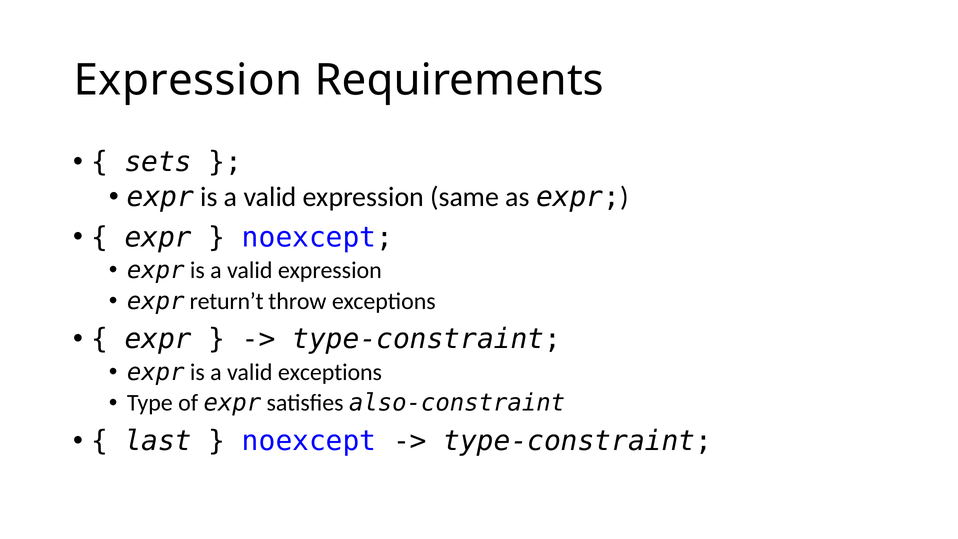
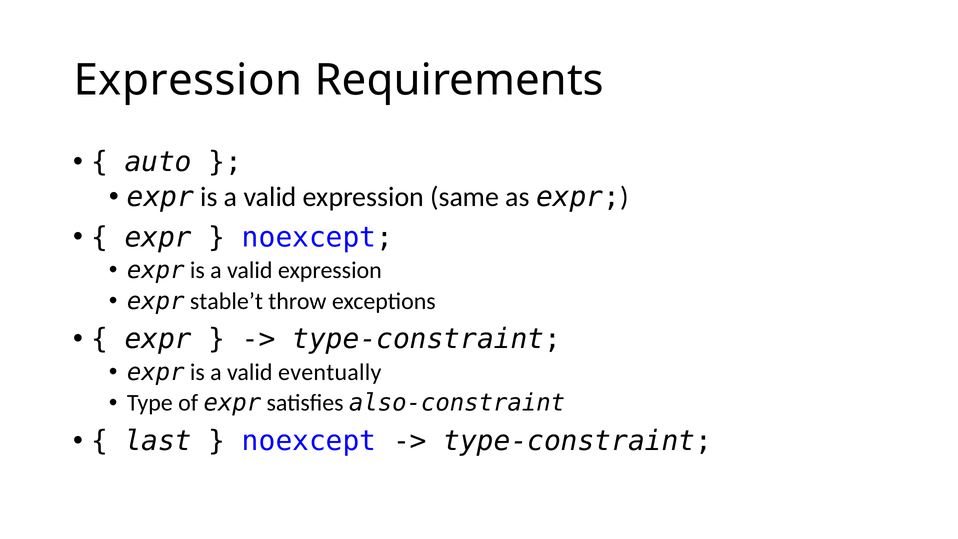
sets: sets -> auto (158, 162)
return’t: return’t -> stable’t (226, 301)
valid exceptions: exceptions -> eventually (330, 372)
